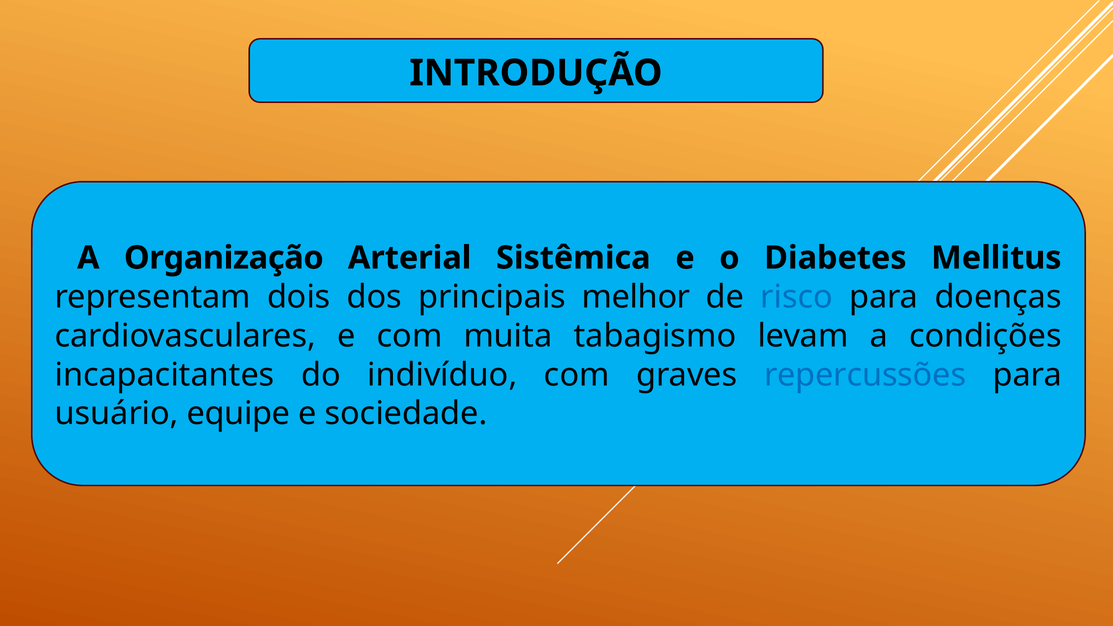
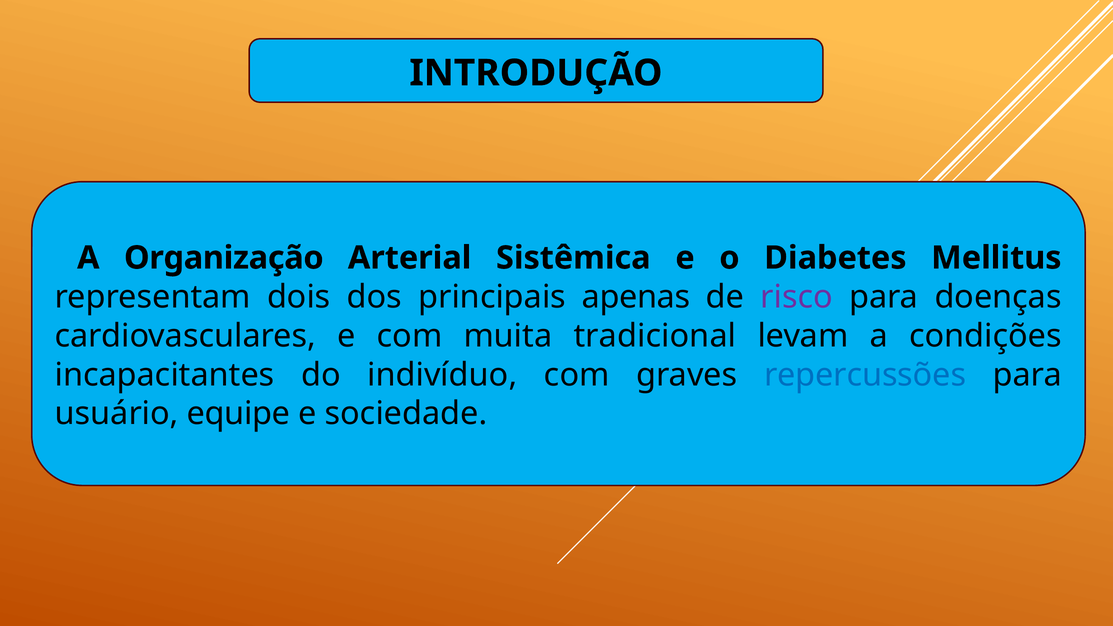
melhor: melhor -> apenas (636, 297)
risco colour: blue -> purple (797, 297)
tabagismo: tabagismo -> tradicional (655, 336)
